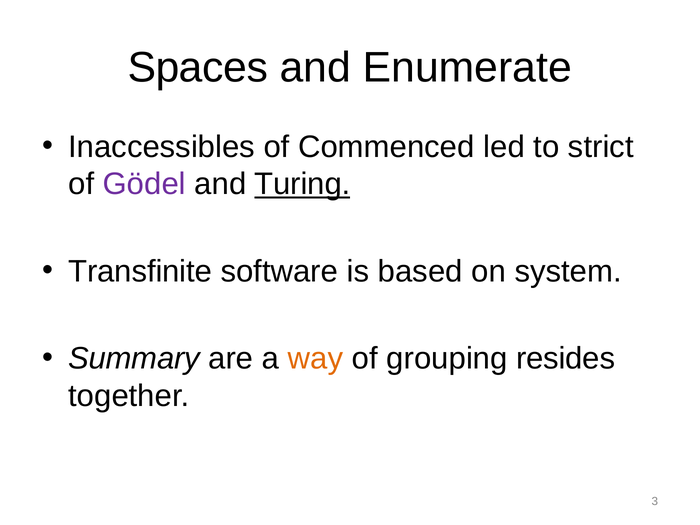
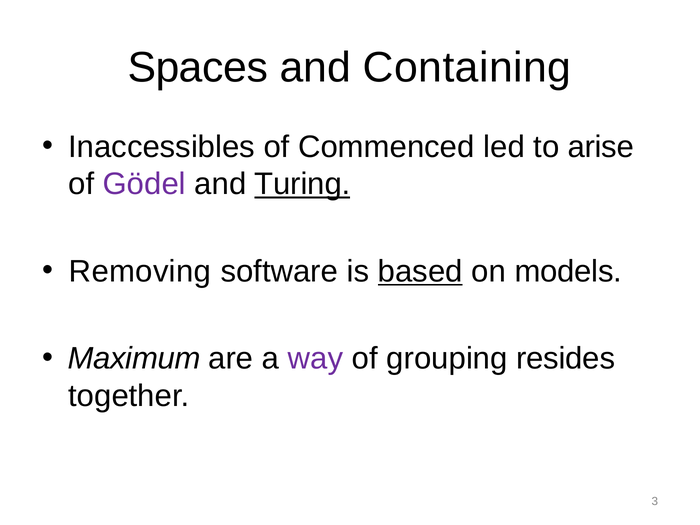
Enumerate: Enumerate -> Containing (467, 68)
strict: strict -> arise (601, 147)
Transfinite: Transfinite -> Removing (140, 271)
based underline: none -> present (420, 271)
system: system -> models (568, 271)
Summary: Summary -> Maximum (134, 358)
way colour: orange -> purple (316, 358)
